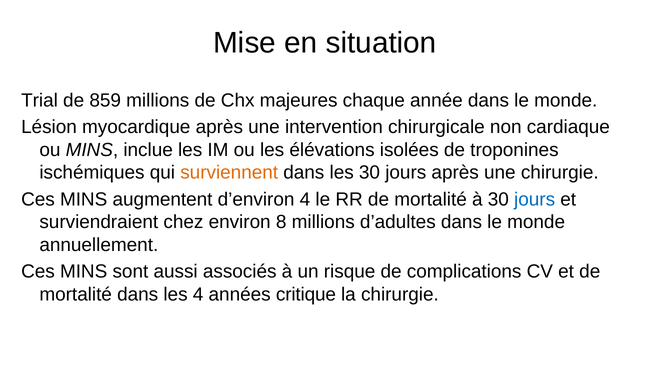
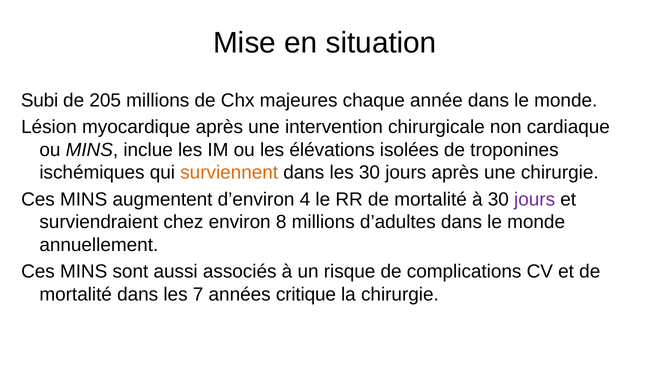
Trial: Trial -> Subi (40, 100)
859: 859 -> 205 (105, 100)
jours colour: blue -> purple (535, 199)
les 4: 4 -> 7 (198, 294)
